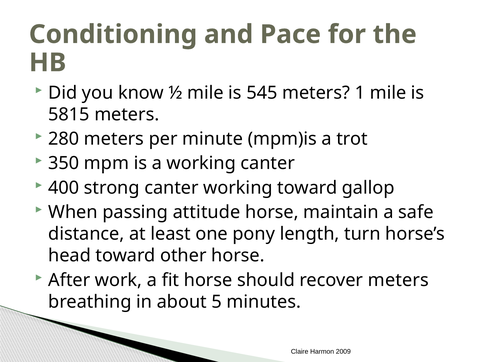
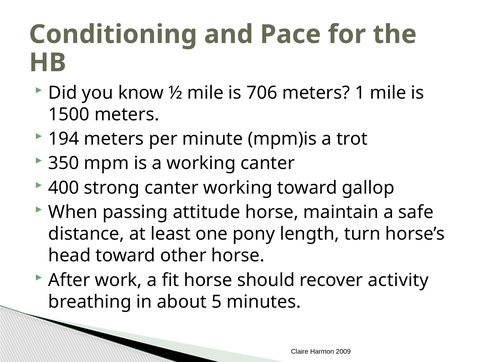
545: 545 -> 706 (262, 93)
5815: 5815 -> 1500 (69, 115)
280: 280 -> 194 (64, 139)
recover meters: meters -> activity (398, 280)
